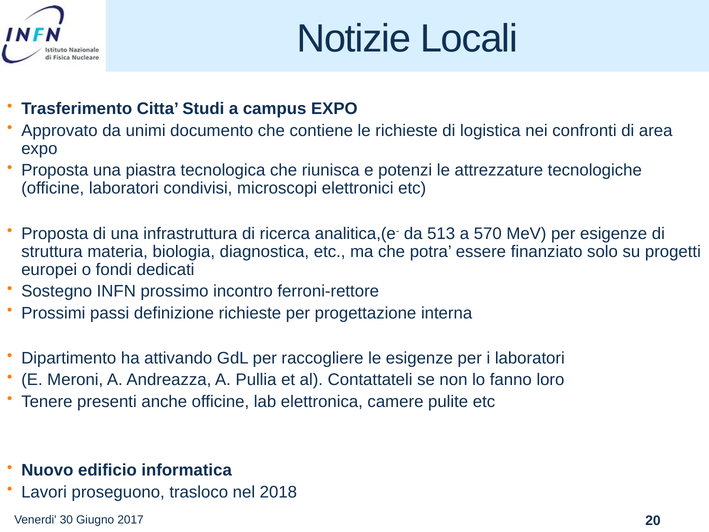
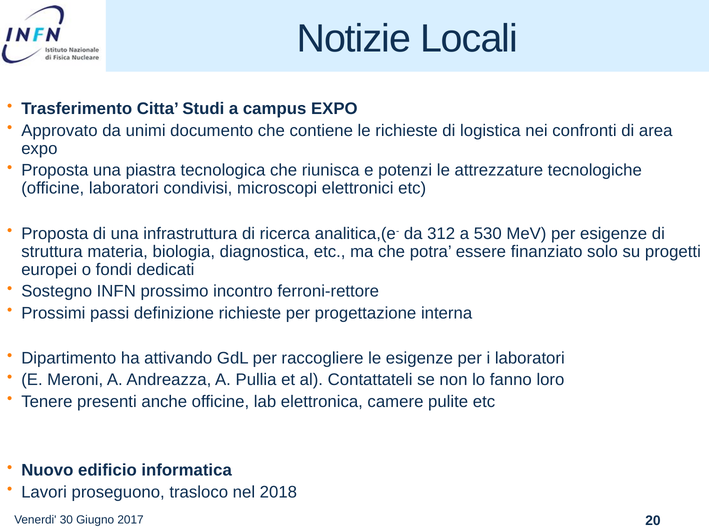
513: 513 -> 312 (441, 233)
570: 570 -> 530 (488, 233)
